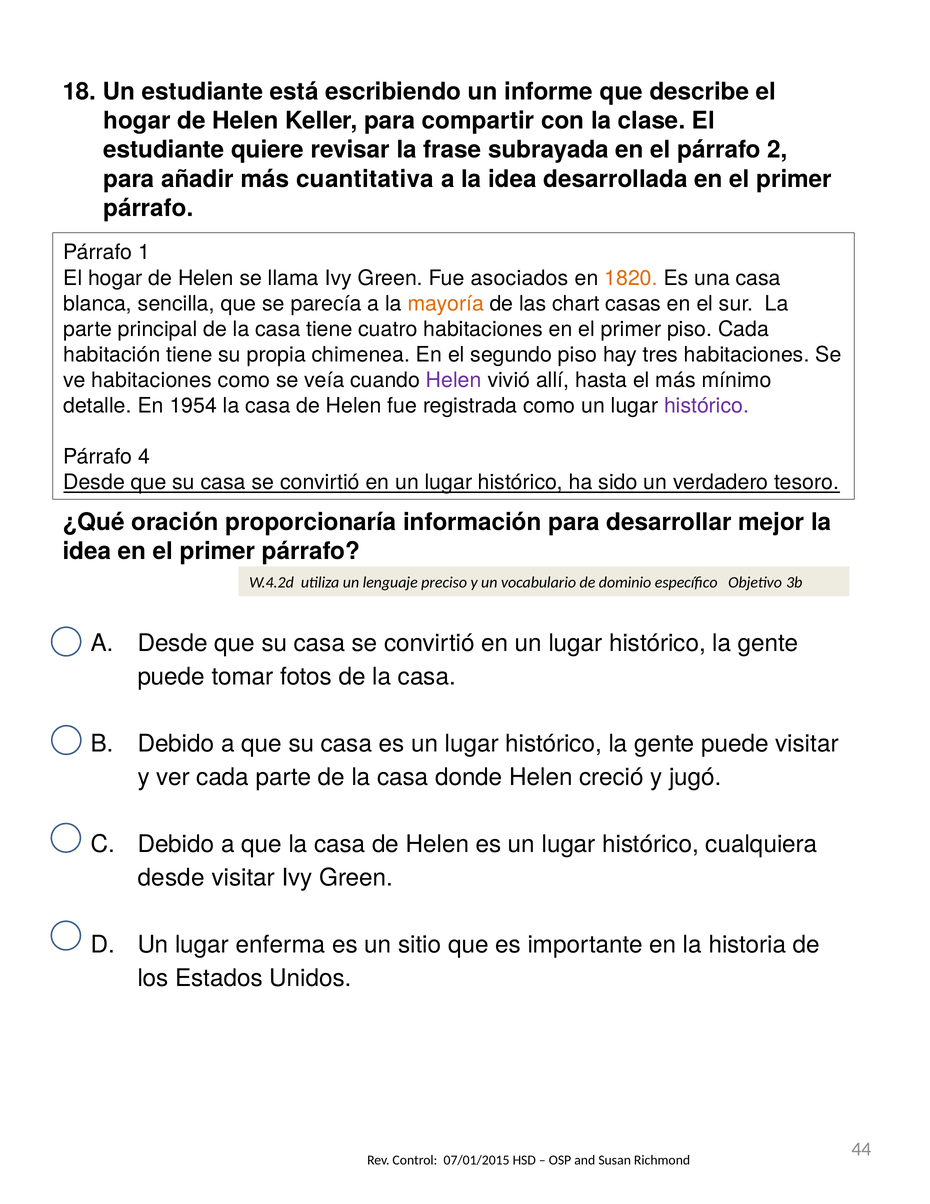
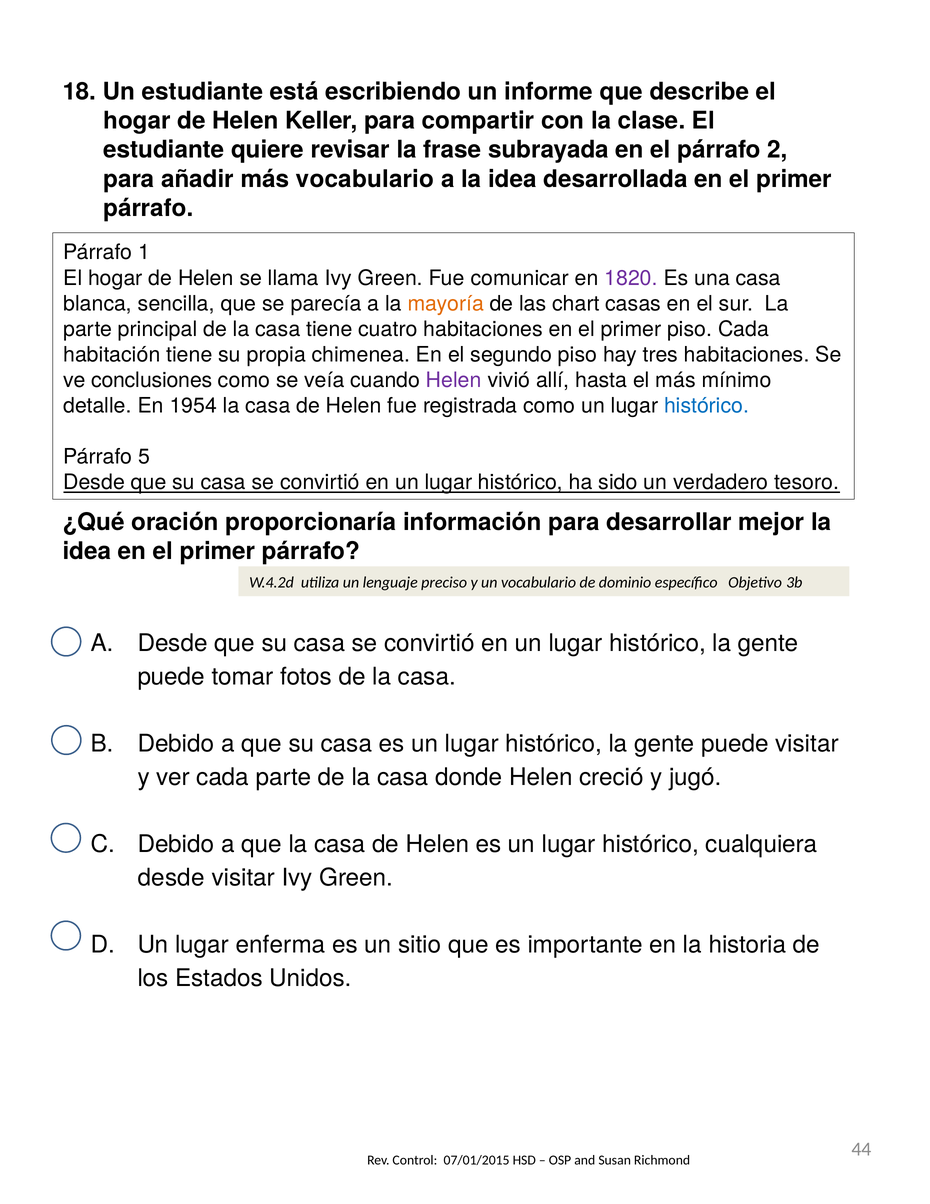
más cuantitativa: cuantitativa -> vocabulario (365, 179)
asociados: asociados -> comunicar (520, 278)
1820 colour: orange -> purple (631, 278)
ve habitaciones: habitaciones -> conclusiones (152, 380)
histórico colour: purple -> blue (706, 406)
4: 4 -> 5 (144, 457)
